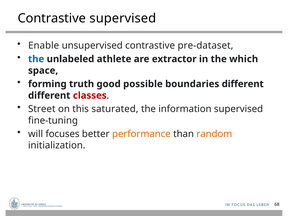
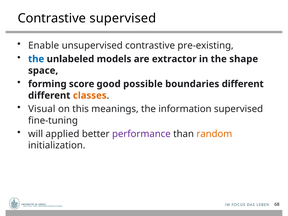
pre-dataset: pre-dataset -> pre-existing (206, 46)
athlete: athlete -> models (114, 59)
which: which -> shape (244, 59)
truth: truth -> score (82, 84)
classes colour: red -> orange (90, 95)
Street: Street -> Visual (42, 109)
saturated: saturated -> meanings (115, 109)
focuses: focuses -> applied (62, 134)
performance colour: orange -> purple (141, 134)
